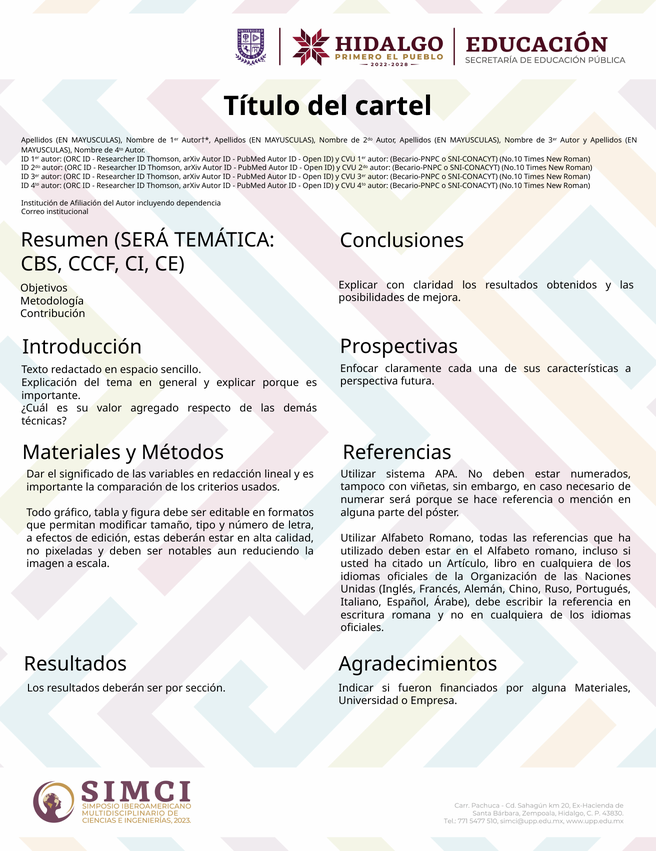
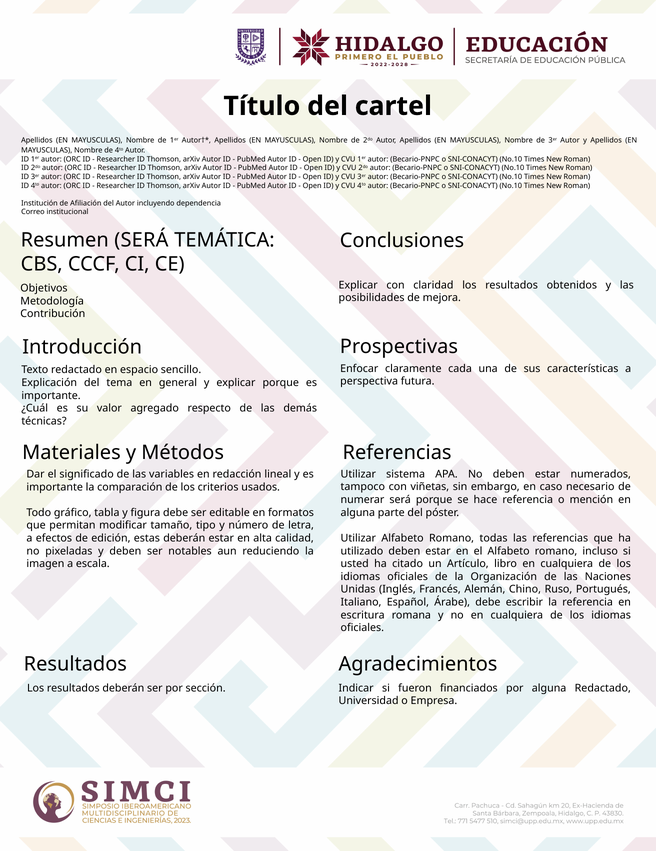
alguna Materiales: Materiales -> Redactado (603, 688)
